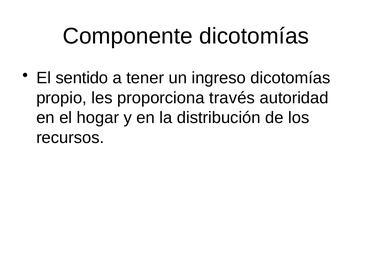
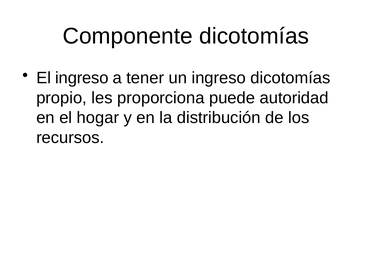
El sentido: sentido -> ingreso (82, 78)
través: través -> puede (232, 98)
